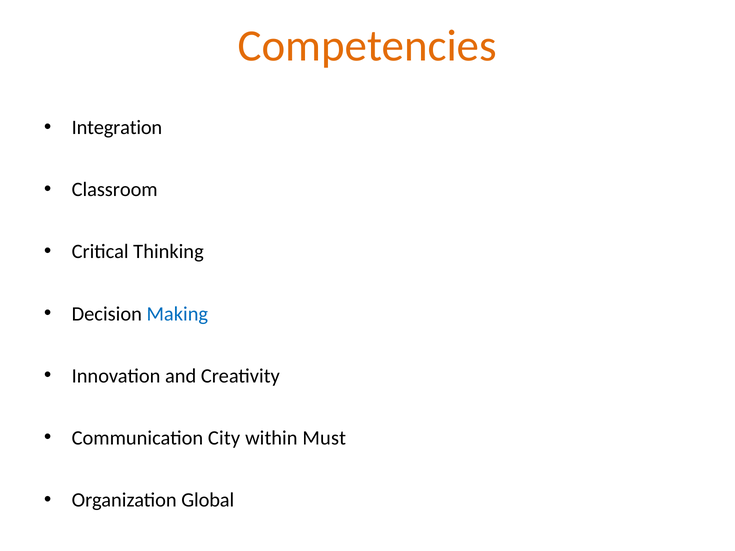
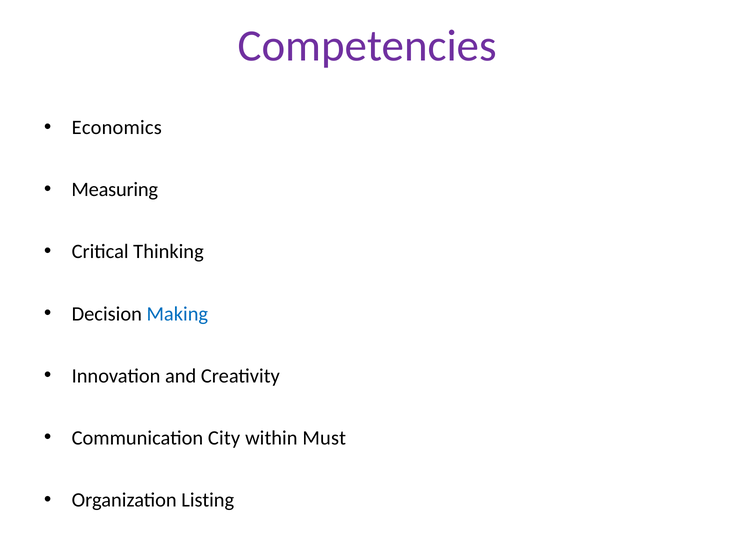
Competencies colour: orange -> purple (367, 46)
Integration: Integration -> Economics (117, 128)
Classroom: Classroom -> Measuring (115, 190)
Global: Global -> Listing (208, 500)
